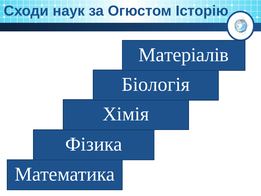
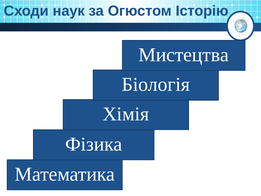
Матеріалів: Матеріалів -> Мистецтва (184, 55)
